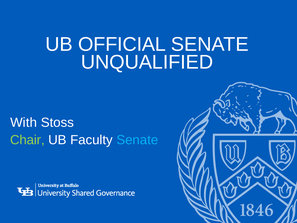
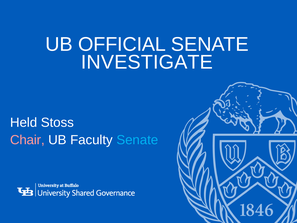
UNQUALIFIED: UNQUALIFIED -> INVESTIGATE (147, 62)
With: With -> Held (24, 122)
Chair colour: light green -> pink (27, 140)
